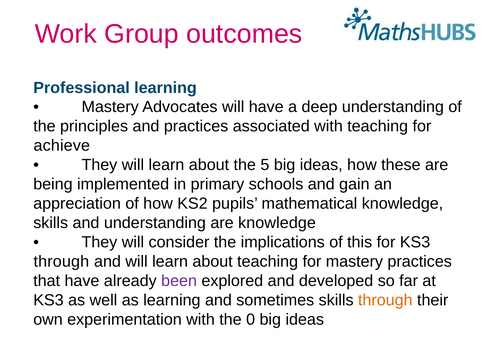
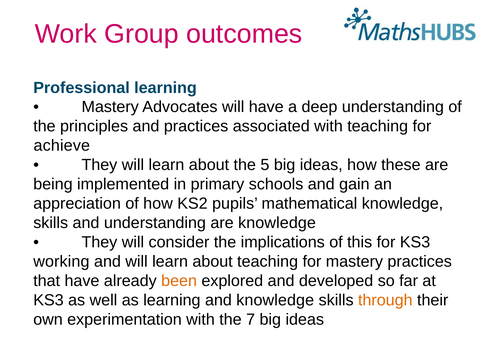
through: through -> working (61, 262)
been colour: purple -> orange (179, 281)
and sometimes: sometimes -> knowledge (275, 300)
0: 0 -> 7 (251, 320)
